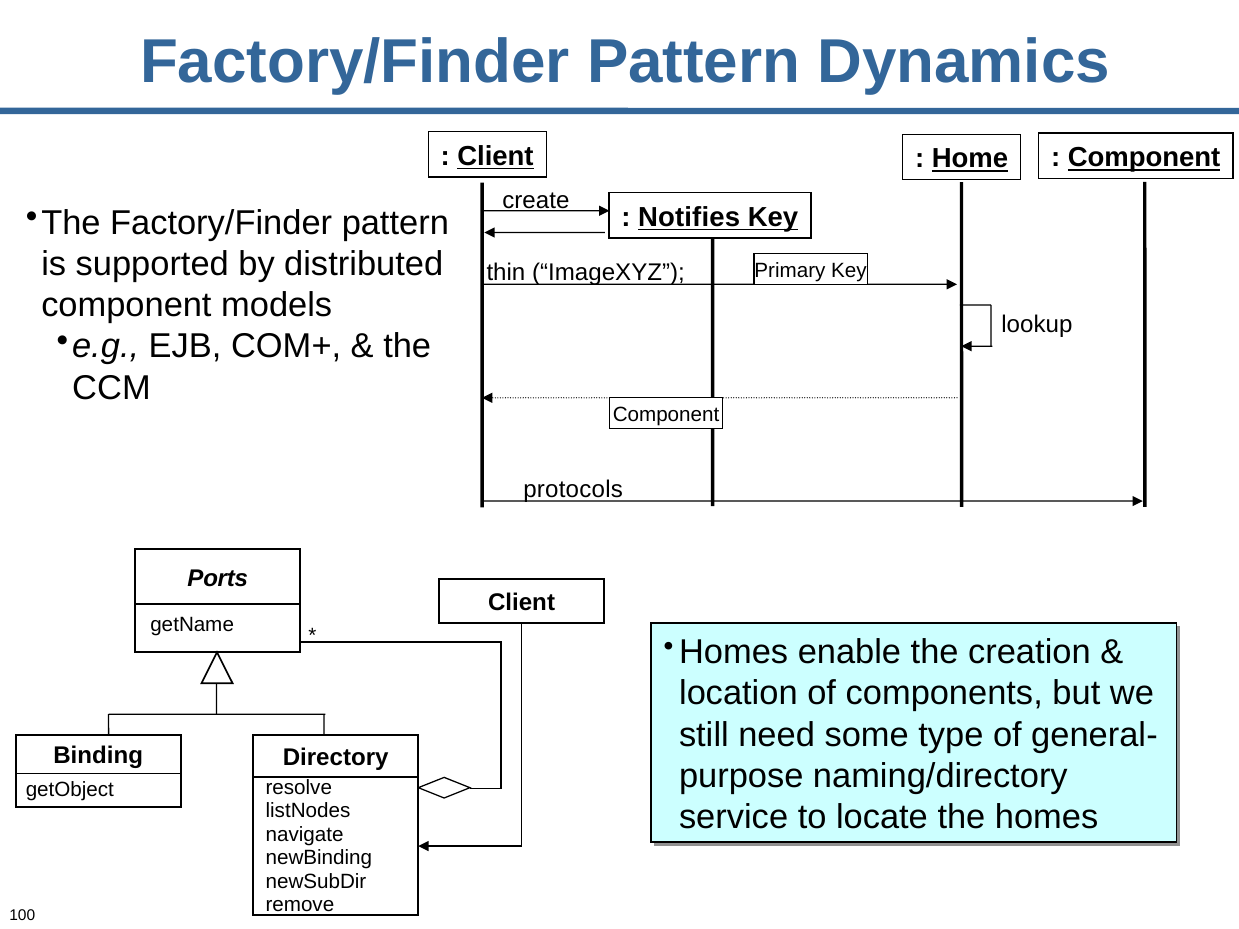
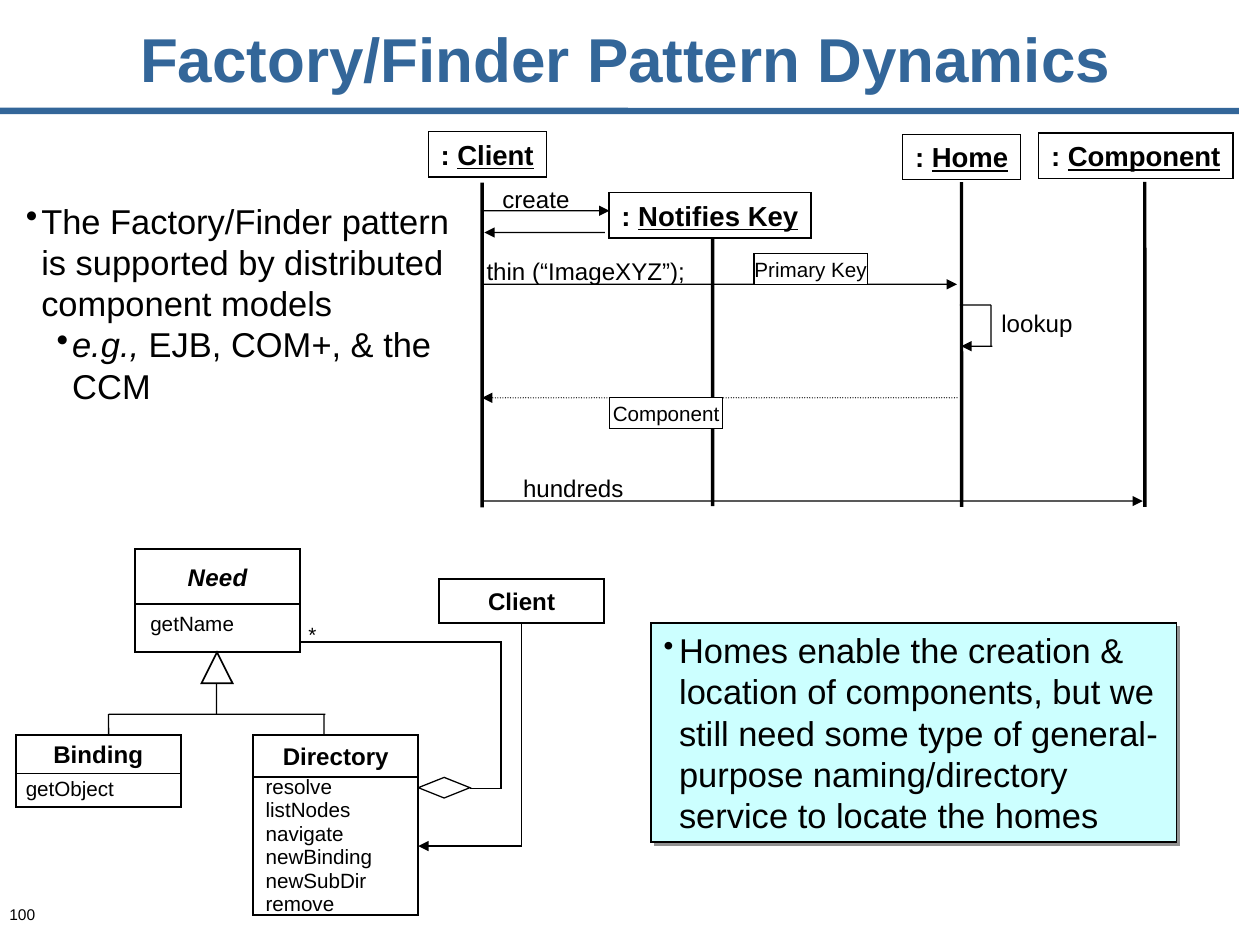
protocols: protocols -> hundreds (573, 489)
Ports: Ports -> Need (218, 578)
